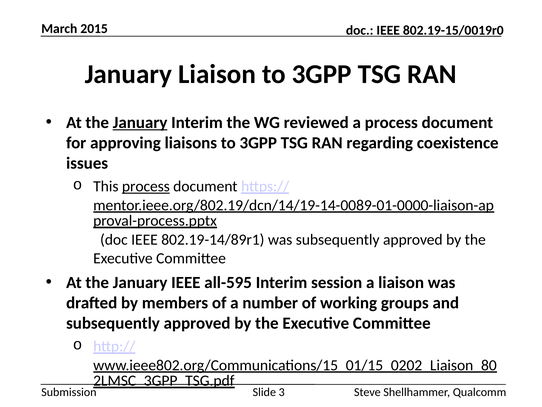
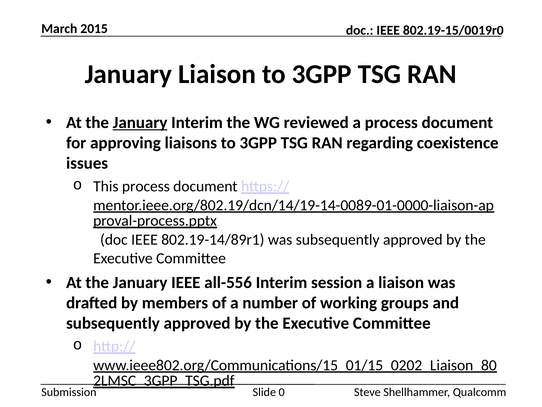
process underline: present -> none (146, 186)
all-595: all-595 -> all-556 (228, 282)
3: 3 -> 0 (282, 392)
